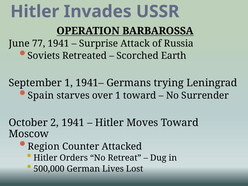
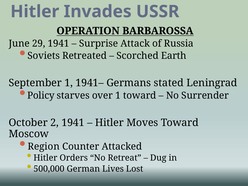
77: 77 -> 29 (39, 43)
trying: trying -> stated (169, 83)
Spain: Spain -> Policy (41, 96)
